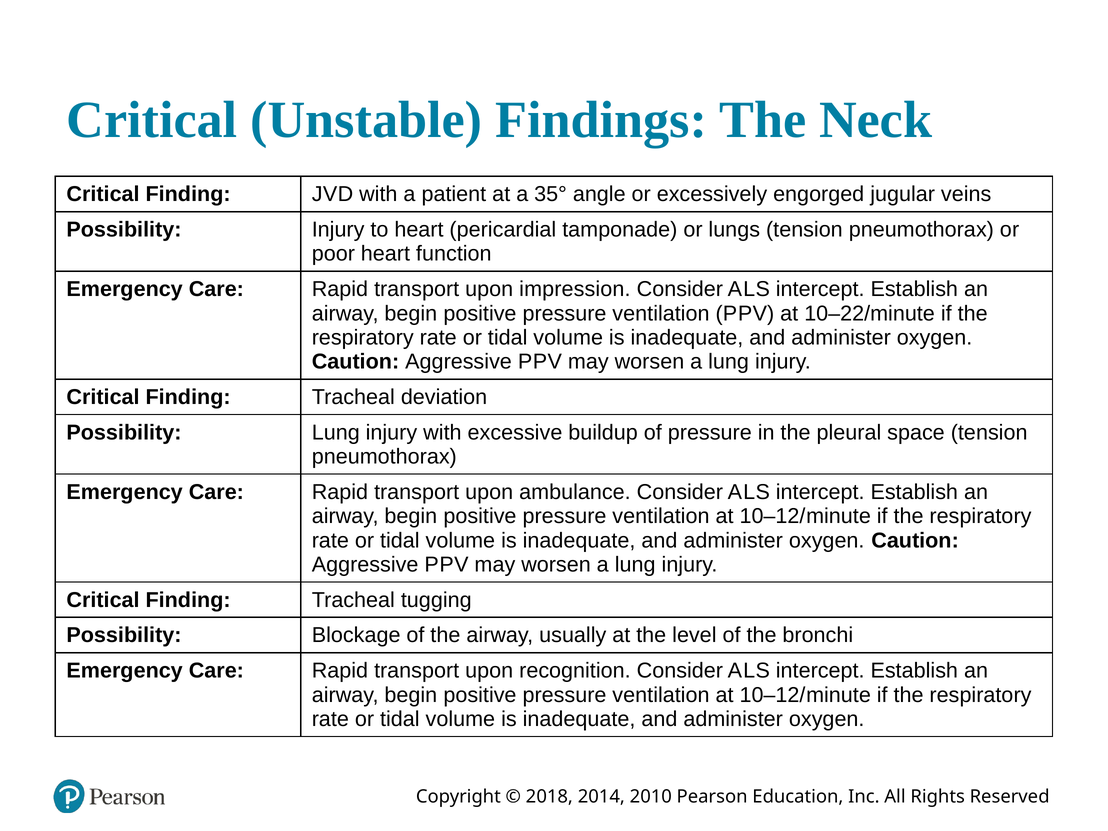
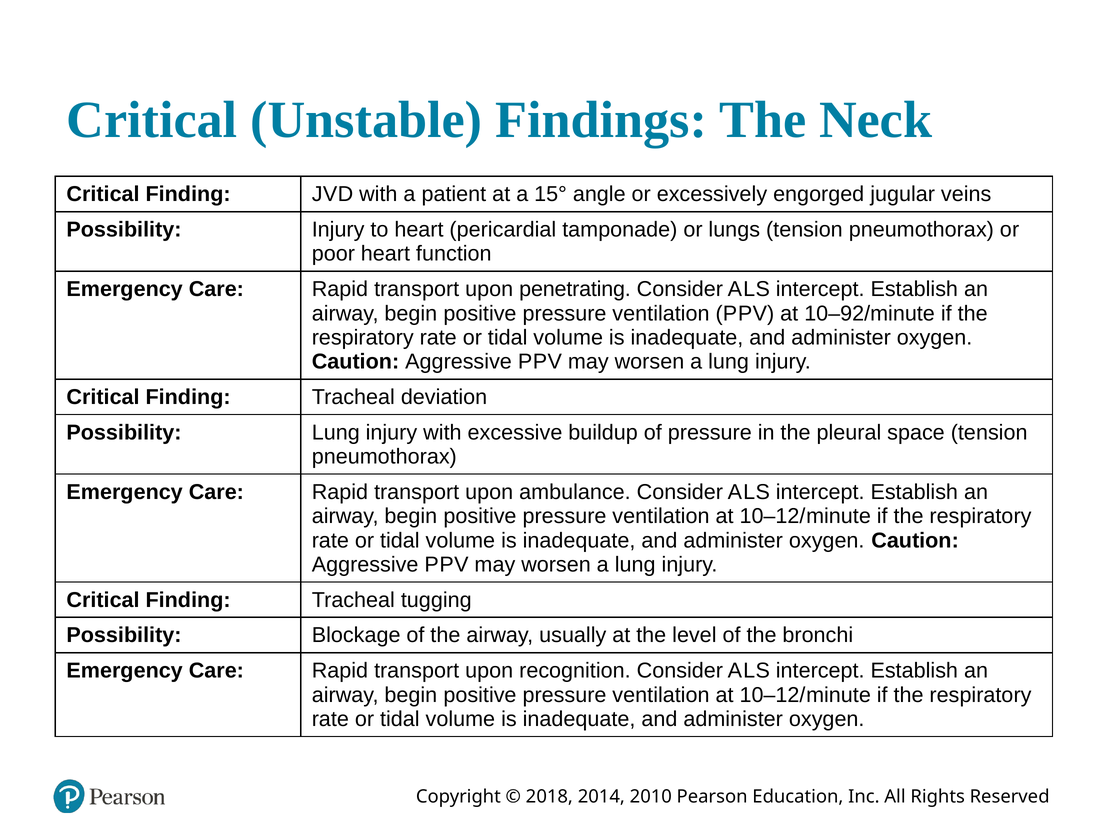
35°: 35° -> 15° (550, 194)
impression: impression -> penetrating (575, 289)
10–22/minute: 10–22/minute -> 10–92/minute (870, 313)
